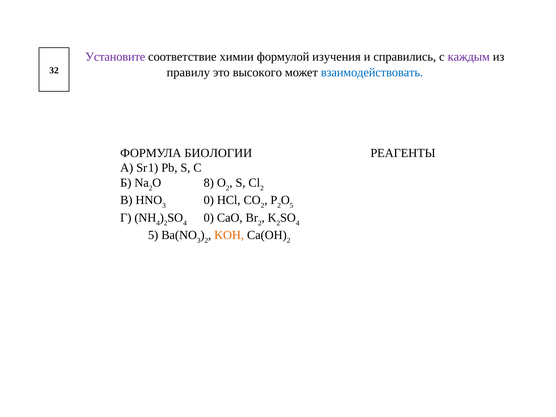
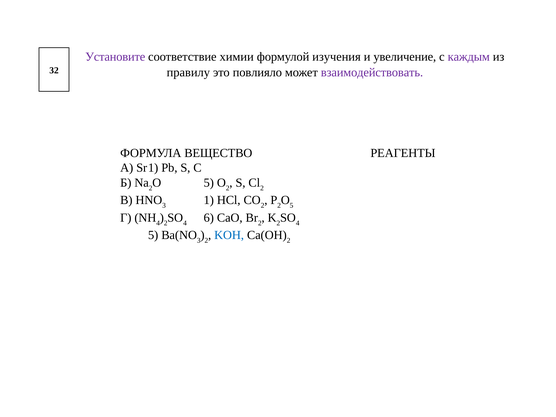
справились: справились -> увеличение (405, 57)
высокого: высокого -> повлияло (257, 73)
взаимодействовать colour: blue -> purple (372, 73)
БИОЛОГИИ: БИОЛОГИИ -> ВЕЩЕСТВО (218, 153)
8: 8 -> 5 (209, 183)
3 0: 0 -> 1 (209, 200)
4 0: 0 -> 6 (209, 218)
KOH colour: orange -> blue (229, 235)
